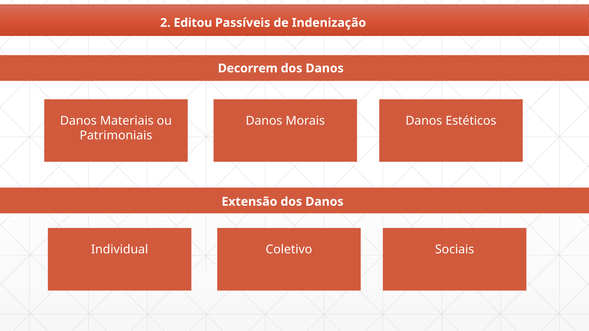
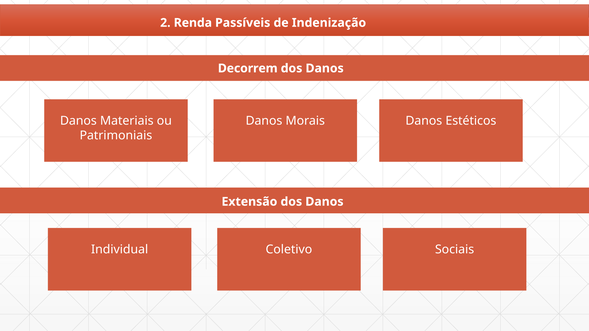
Editou: Editou -> Renda (193, 23)
